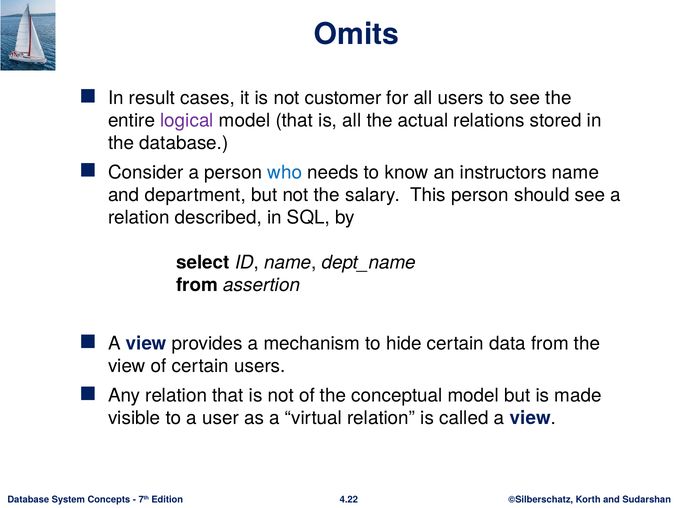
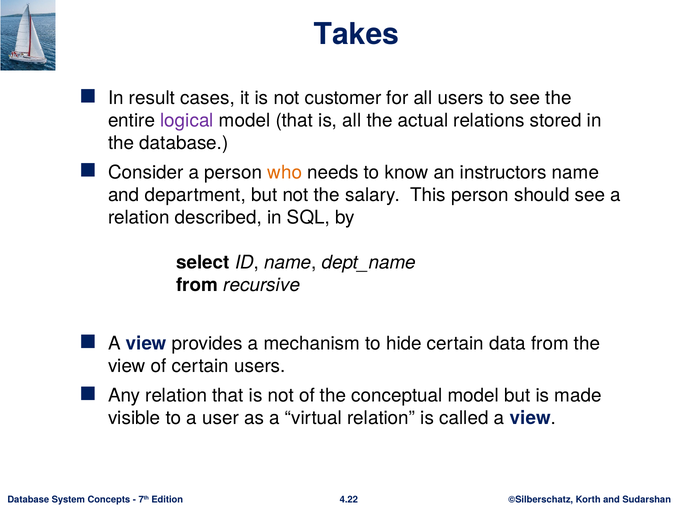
Omits: Omits -> Takes (356, 34)
who colour: blue -> orange (285, 172)
assertion: assertion -> recursive (262, 286)
